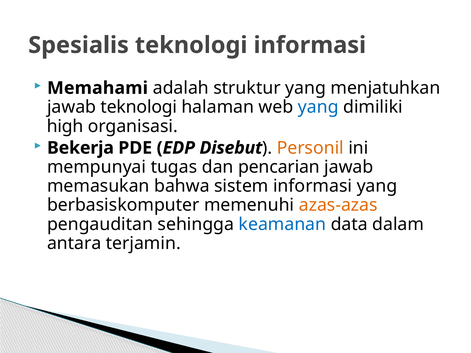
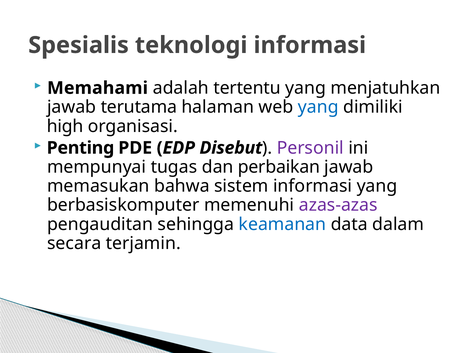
struktur: struktur -> tertentu (247, 88)
jawab teknologi: teknologi -> terutama (139, 107)
Bekerja: Bekerja -> Penting (80, 148)
Personil colour: orange -> purple (310, 148)
pencarian: pencarian -> perbaikan (279, 167)
azas-azas colour: orange -> purple (338, 205)
antara: antara -> secara (74, 243)
